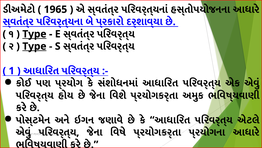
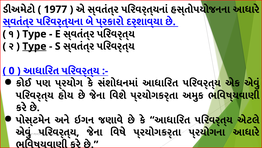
1965: 1965 -> 1977 (55, 9)
Type underline: present -> none (34, 34)
1: 1 -> 0 (12, 71)
